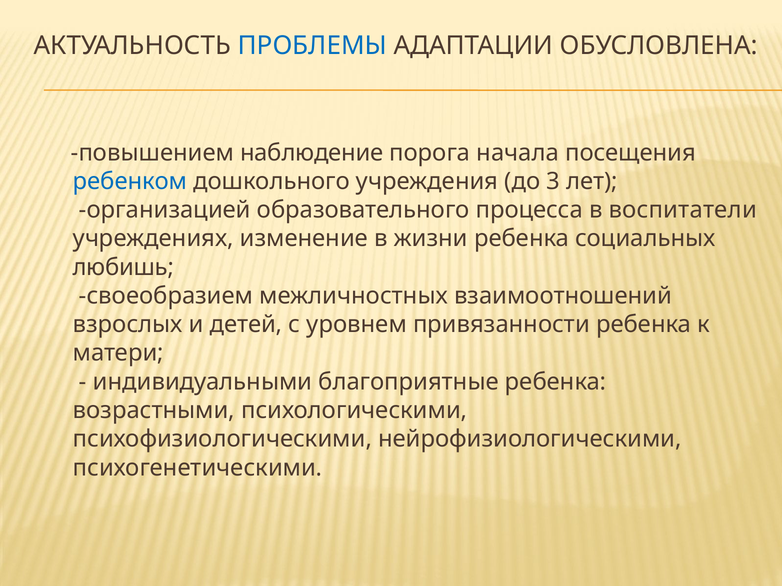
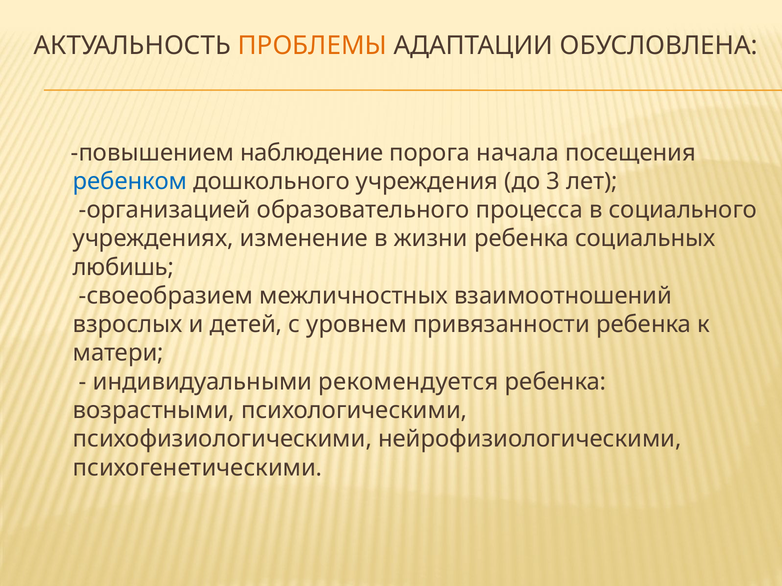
ПРОБЛЕМЫ colour: blue -> orange (312, 45)
воспитатели: воспитатели -> социального (683, 210)
благоприятные: благоприятные -> рекомендуется (408, 382)
